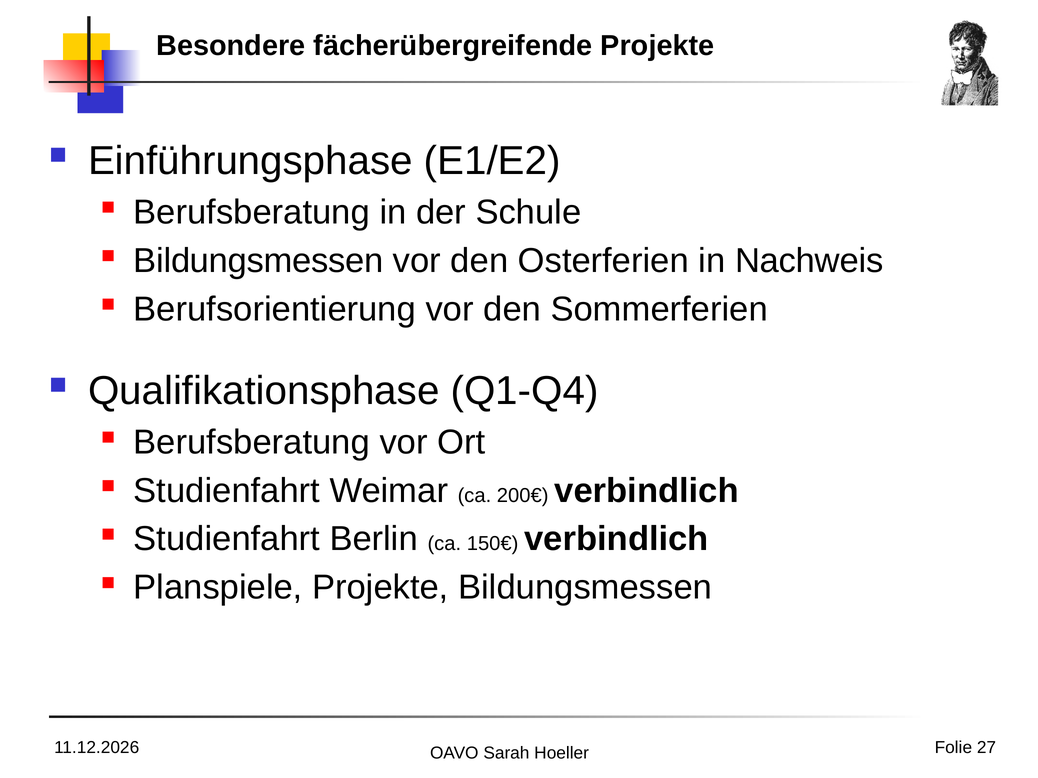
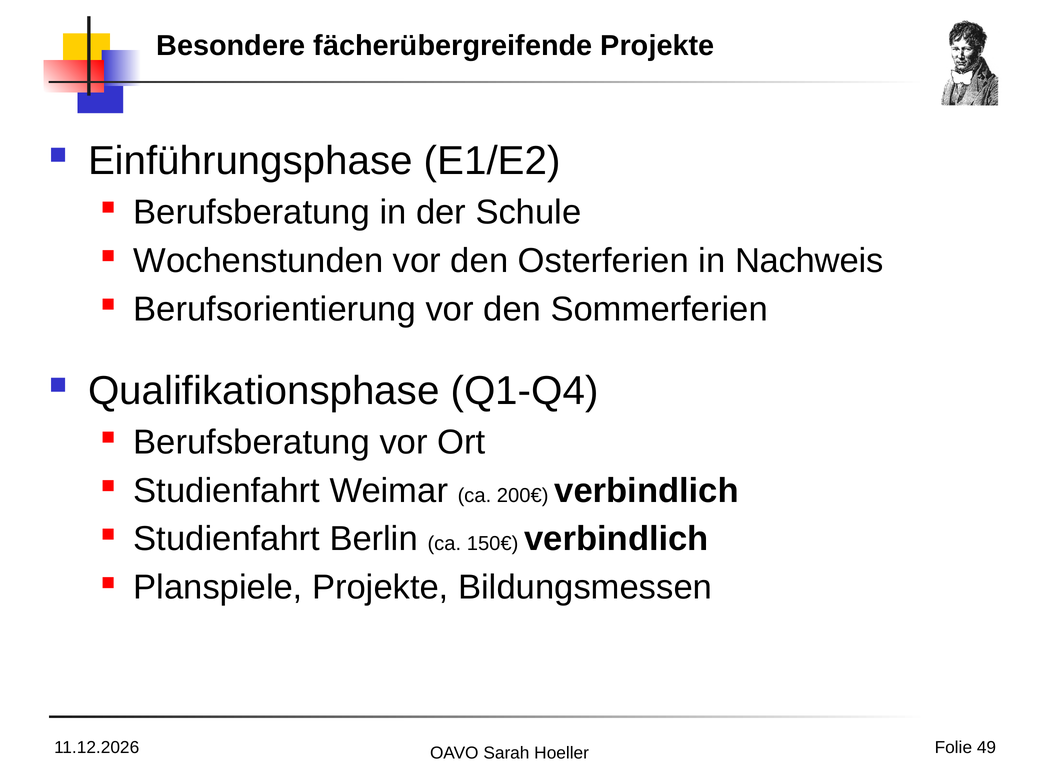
Bildungsmessen: Bildungsmessen -> Wochenstunden (258, 261)
27: 27 -> 49 (986, 748)
